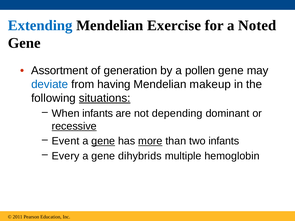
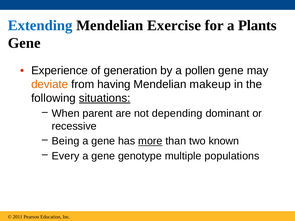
Noted: Noted -> Plants (257, 25)
Assortment: Assortment -> Experience (60, 71)
deviate colour: blue -> orange (50, 84)
When infants: infants -> parent (98, 114)
recessive underline: present -> none (74, 126)
Event: Event -> Being (66, 141)
gene underline: present -> none (103, 141)
two infants: infants -> known (224, 141)
dihybrids: dihybrids -> genotype (140, 156)
hemoglobin: hemoglobin -> populations (232, 156)
